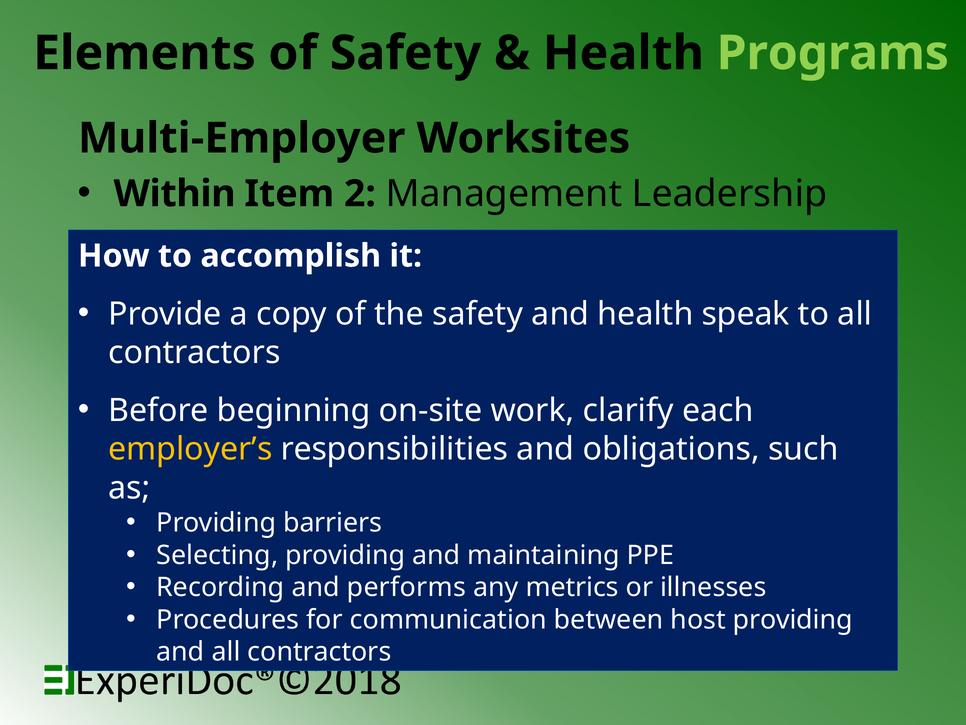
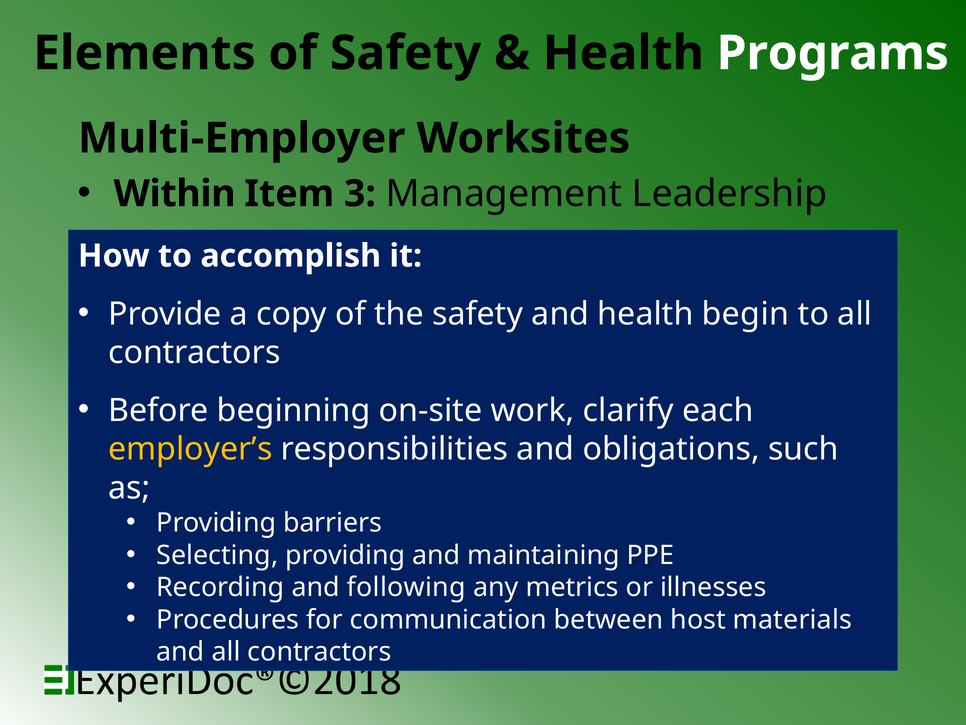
Programs colour: light green -> white (833, 53)
2: 2 -> 3 (360, 194)
speak: speak -> begin (745, 314)
performs: performs -> following (406, 587)
host providing: providing -> materials (793, 619)
